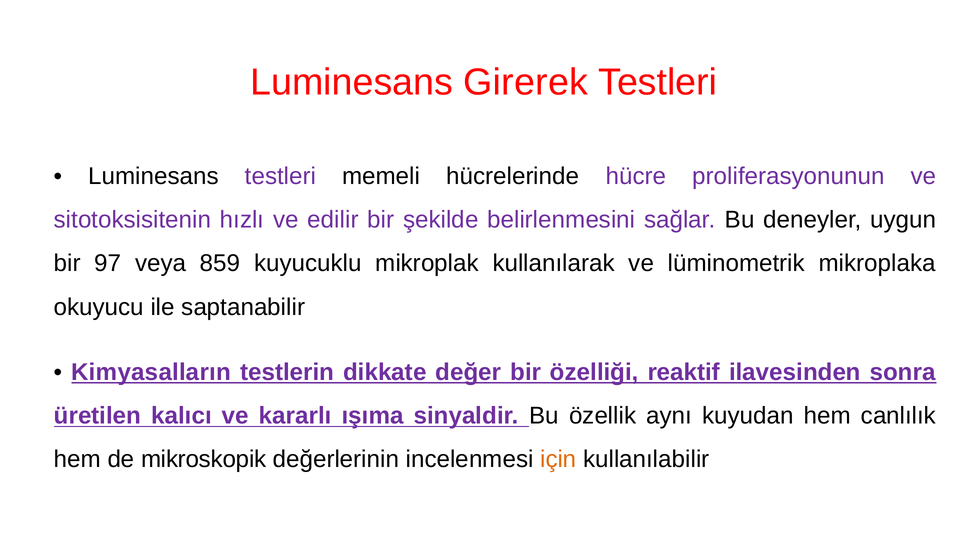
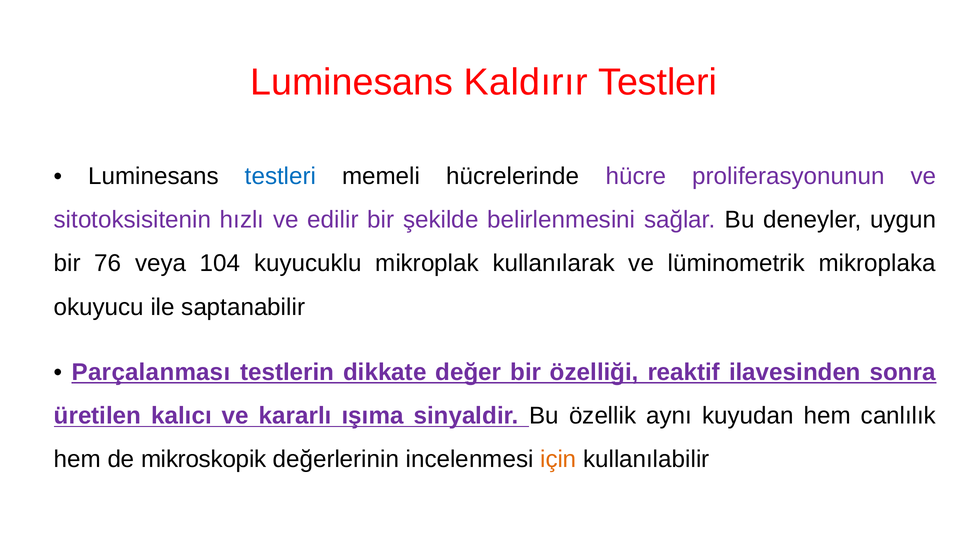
Girerek: Girerek -> Kaldırır (526, 82)
testleri colour: purple -> blue (280, 176)
97: 97 -> 76 (108, 263)
859: 859 -> 104 (220, 263)
Kimyasalların: Kimyasalların -> Parçalanması (151, 372)
